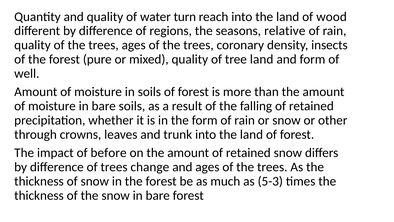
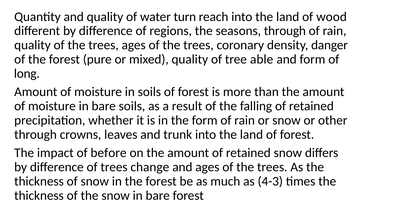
seasons relative: relative -> through (285, 31)
insects: insects -> danger (330, 45)
tree land: land -> able (262, 59)
well: well -> long (27, 73)
5-3: 5-3 -> 4-3 (270, 181)
